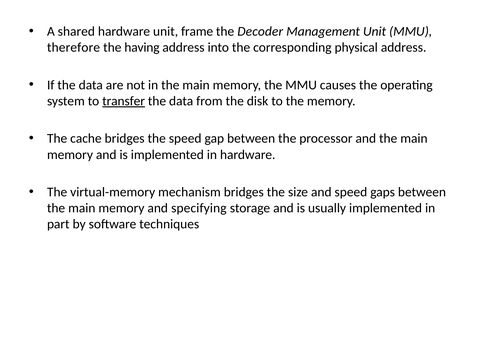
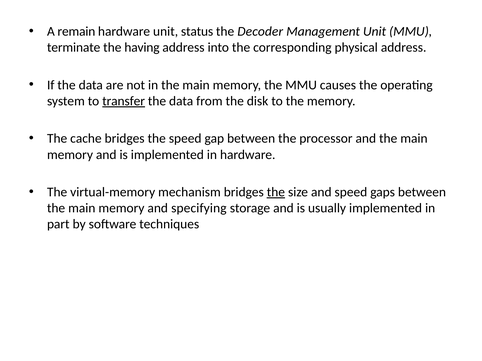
shared: shared -> remain (76, 31)
frame: frame -> status (197, 31)
therefore: therefore -> terminate (74, 48)
the underline: none -> present (276, 192)
